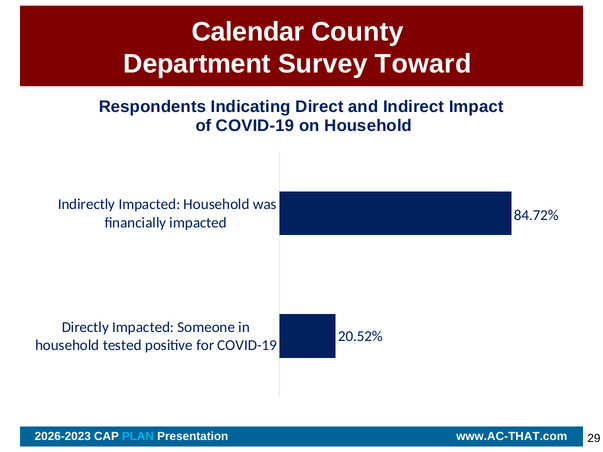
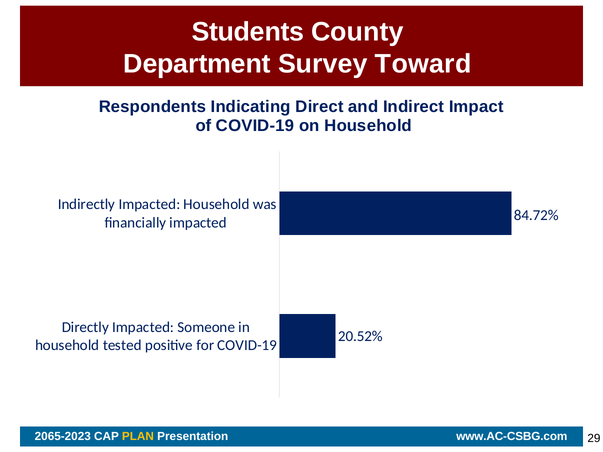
Calendar: Calendar -> Students (248, 32)
2026-2023: 2026-2023 -> 2065-2023 (63, 436)
PLAN colour: light blue -> yellow (138, 436)
www.AC-THAT.com: www.AC-THAT.com -> www.AC-CSBG.com (512, 436)
